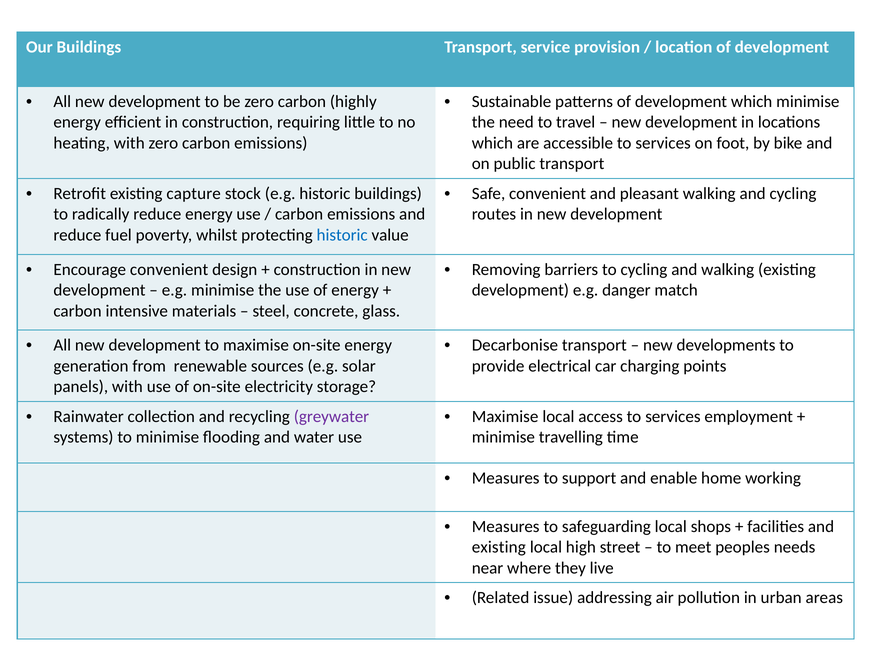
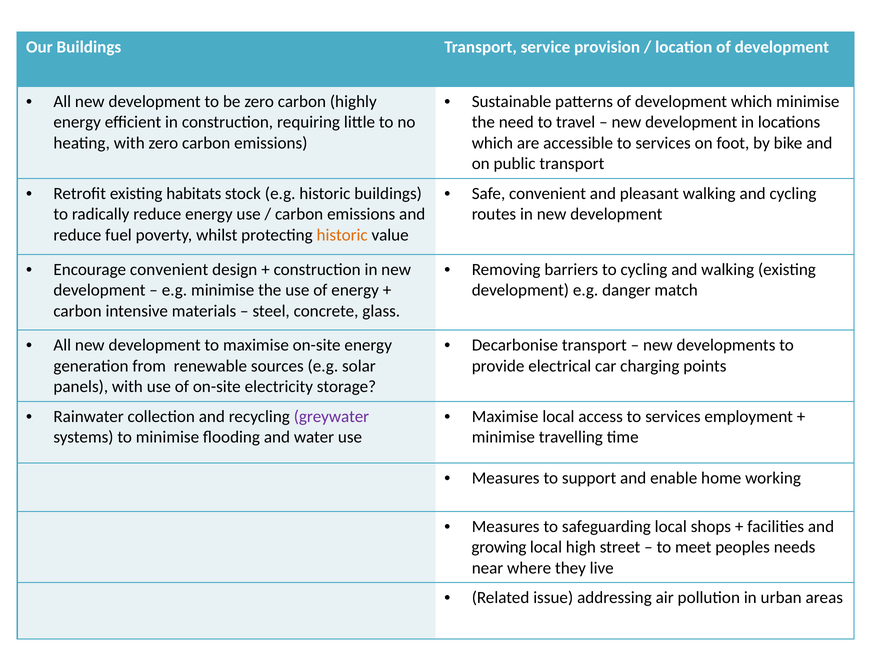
capture: capture -> habitats (194, 193)
historic colour: blue -> orange (342, 235)
existing: existing -> growing (499, 547)
